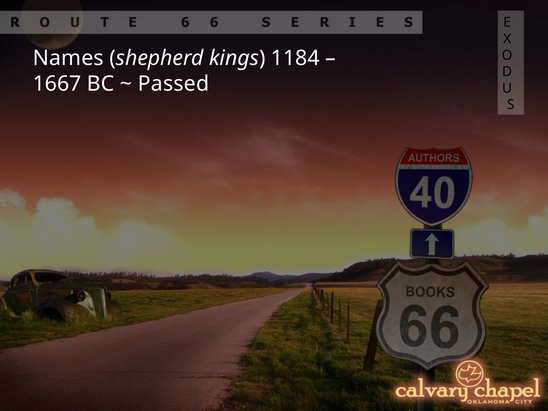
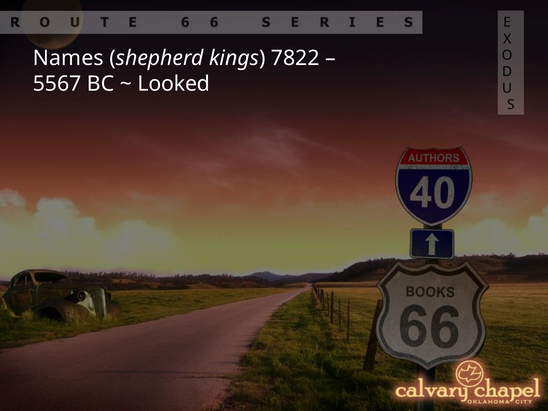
1184: 1184 -> 7822 (295, 58)
1667: 1667 -> 5567 (57, 84)
Passed: Passed -> Looked (174, 84)
